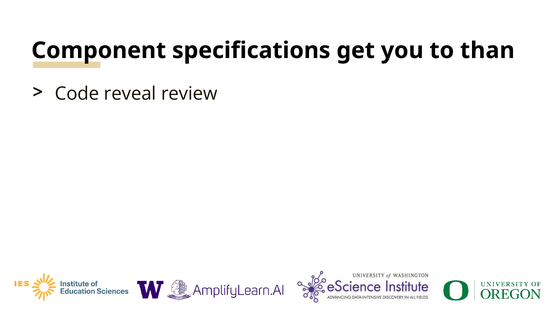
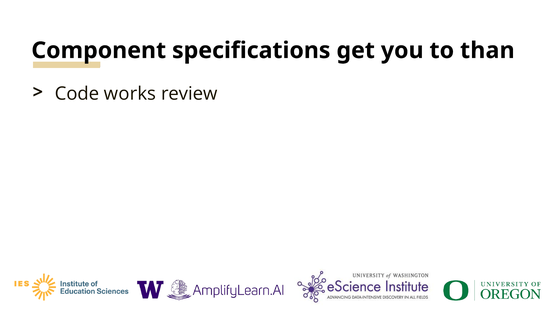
reveal: reveal -> works (130, 94)
